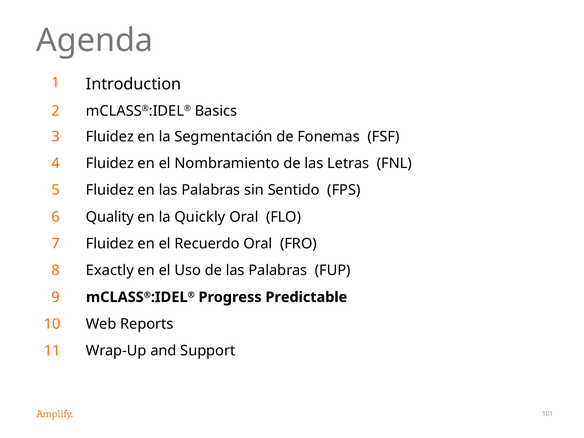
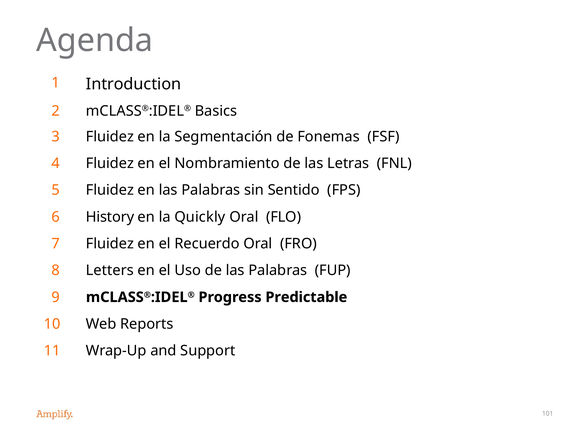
Quality: Quality -> History (110, 217)
Exactly: Exactly -> Letters (110, 270)
